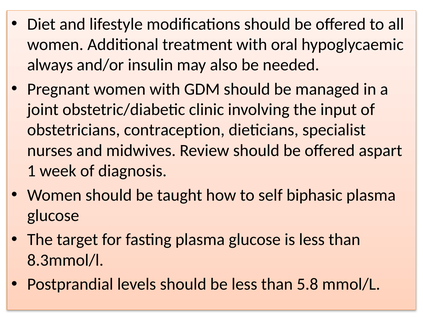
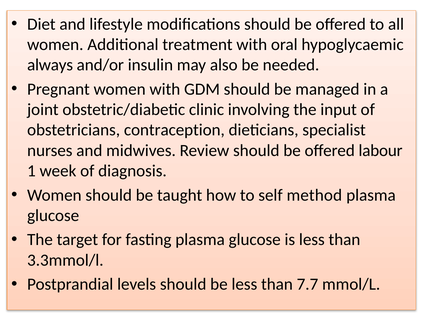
aspart: aspart -> labour (381, 151)
biphasic: biphasic -> method (314, 195)
8.3mmol/l: 8.3mmol/l -> 3.3mmol/l (65, 260)
5.8: 5.8 -> 7.7 (307, 285)
